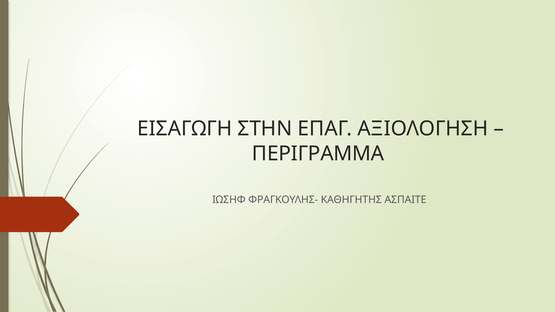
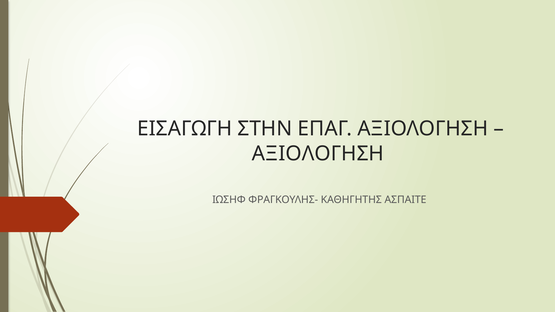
ΠΕΡΙΓΡΑΜΜΑ: ΠΕΡΙΓΡΑΜΜΑ -> ΑΞΙΟΛΟΓΗΣΗ (318, 154)
